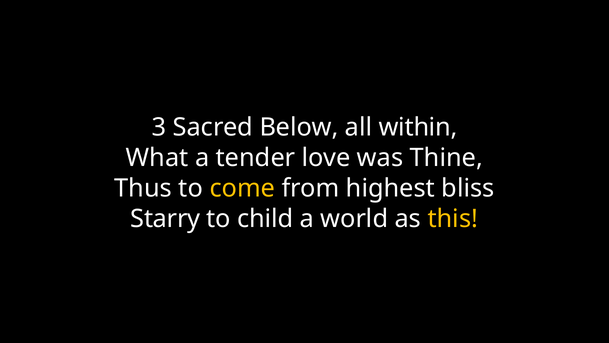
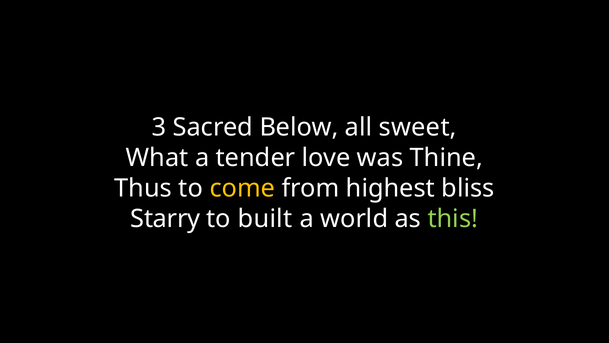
within: within -> sweet (418, 127)
child: child -> built (265, 219)
this colour: yellow -> light green (453, 219)
